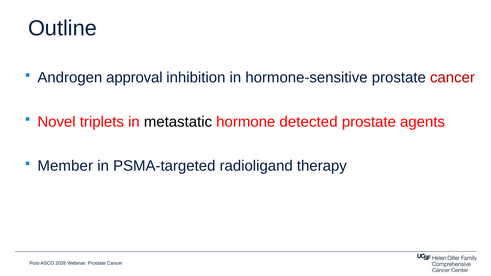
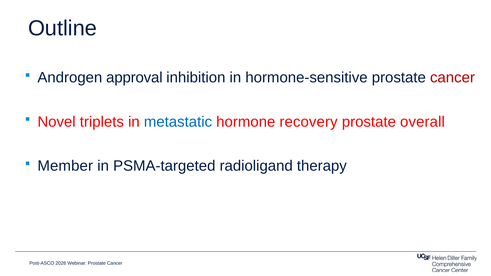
metastatic colour: black -> blue (178, 122)
detected: detected -> recovery (309, 122)
agents: agents -> overall (422, 122)
